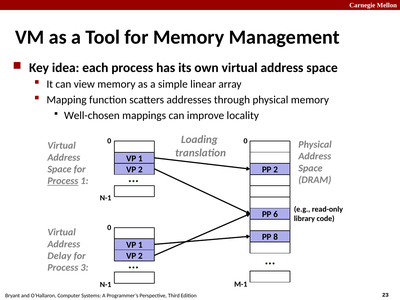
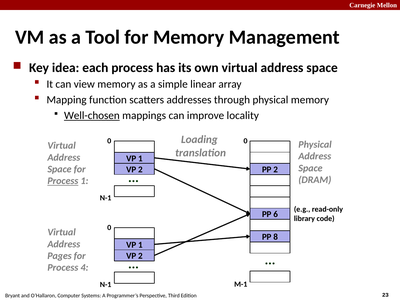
Well-chosen underline: none -> present (92, 115)
Delay: Delay -> Pages (60, 256)
3: 3 -> 4 (84, 268)
